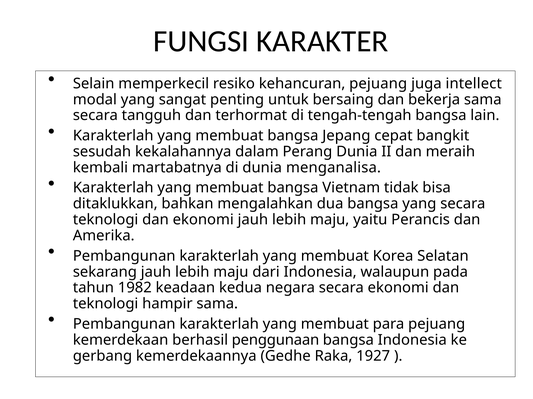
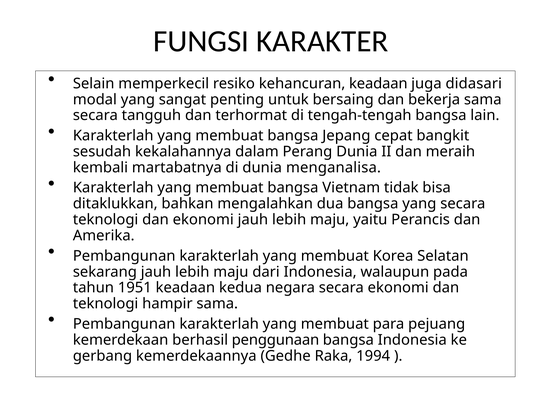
kehancuran pejuang: pejuang -> keadaan (378, 84)
intellect: intellect -> didasari (474, 84)
1982: 1982 -> 1951 (135, 288)
1927: 1927 -> 1994 (373, 357)
